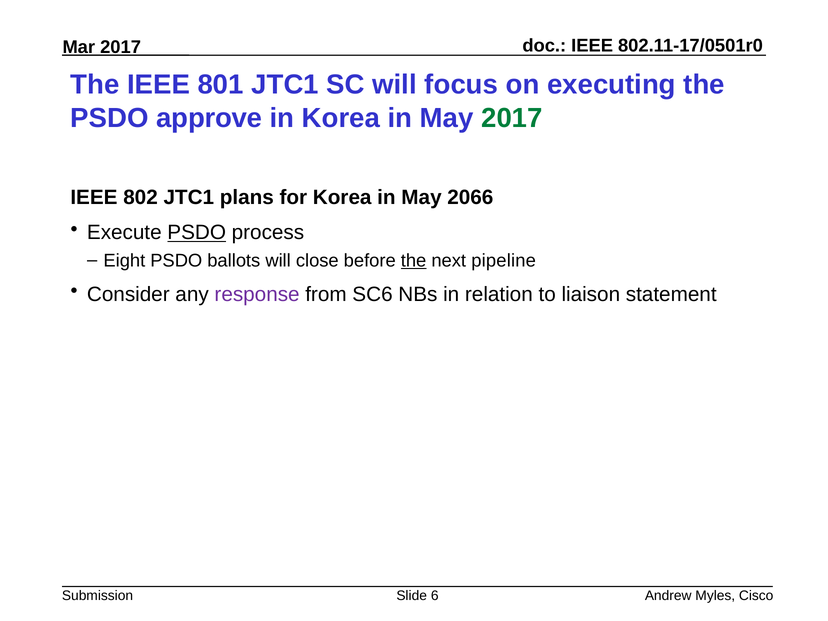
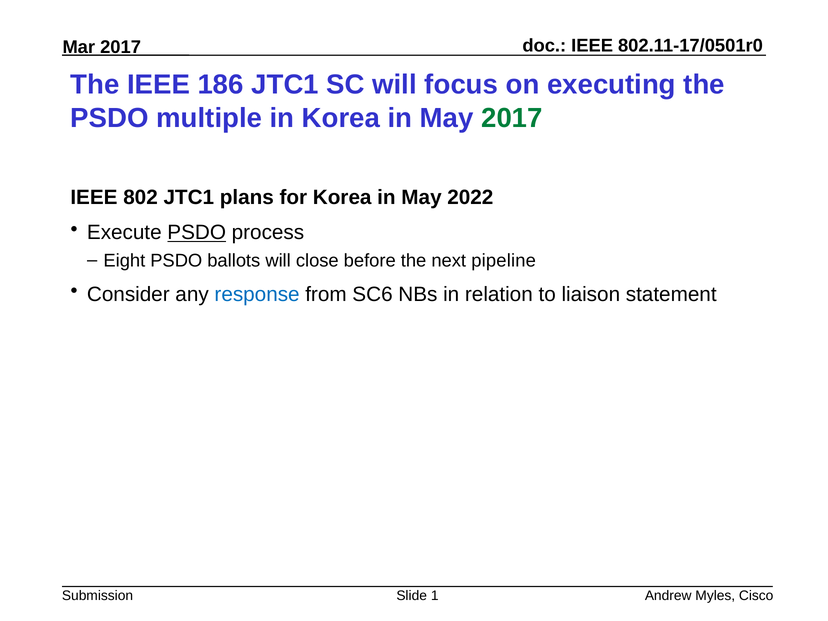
801: 801 -> 186 (221, 85)
approve: approve -> multiple (209, 118)
2066: 2066 -> 2022 (470, 197)
the underline: present -> none (414, 261)
response colour: purple -> blue (257, 295)
6: 6 -> 1 (435, 596)
